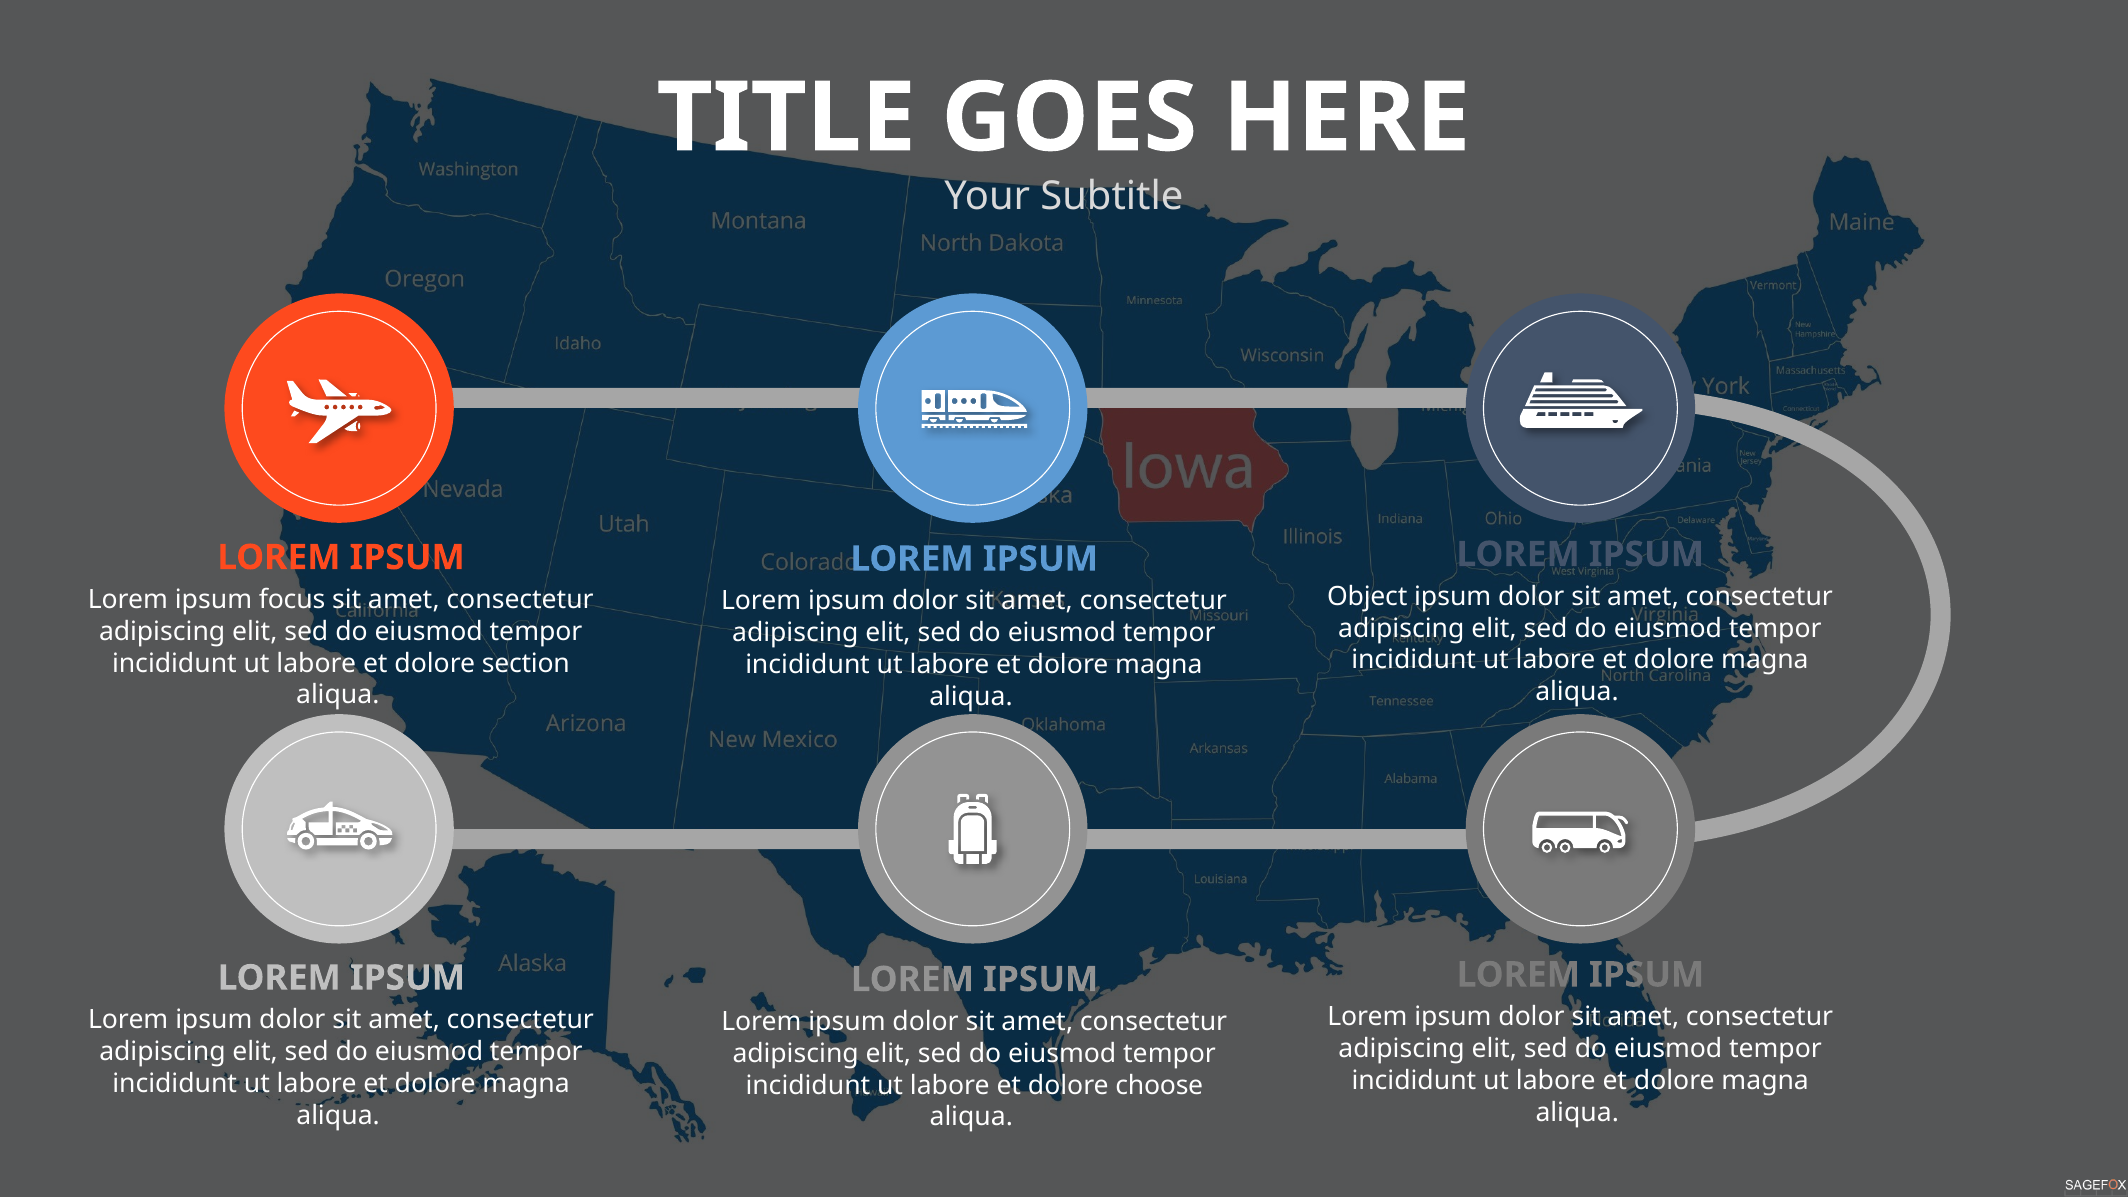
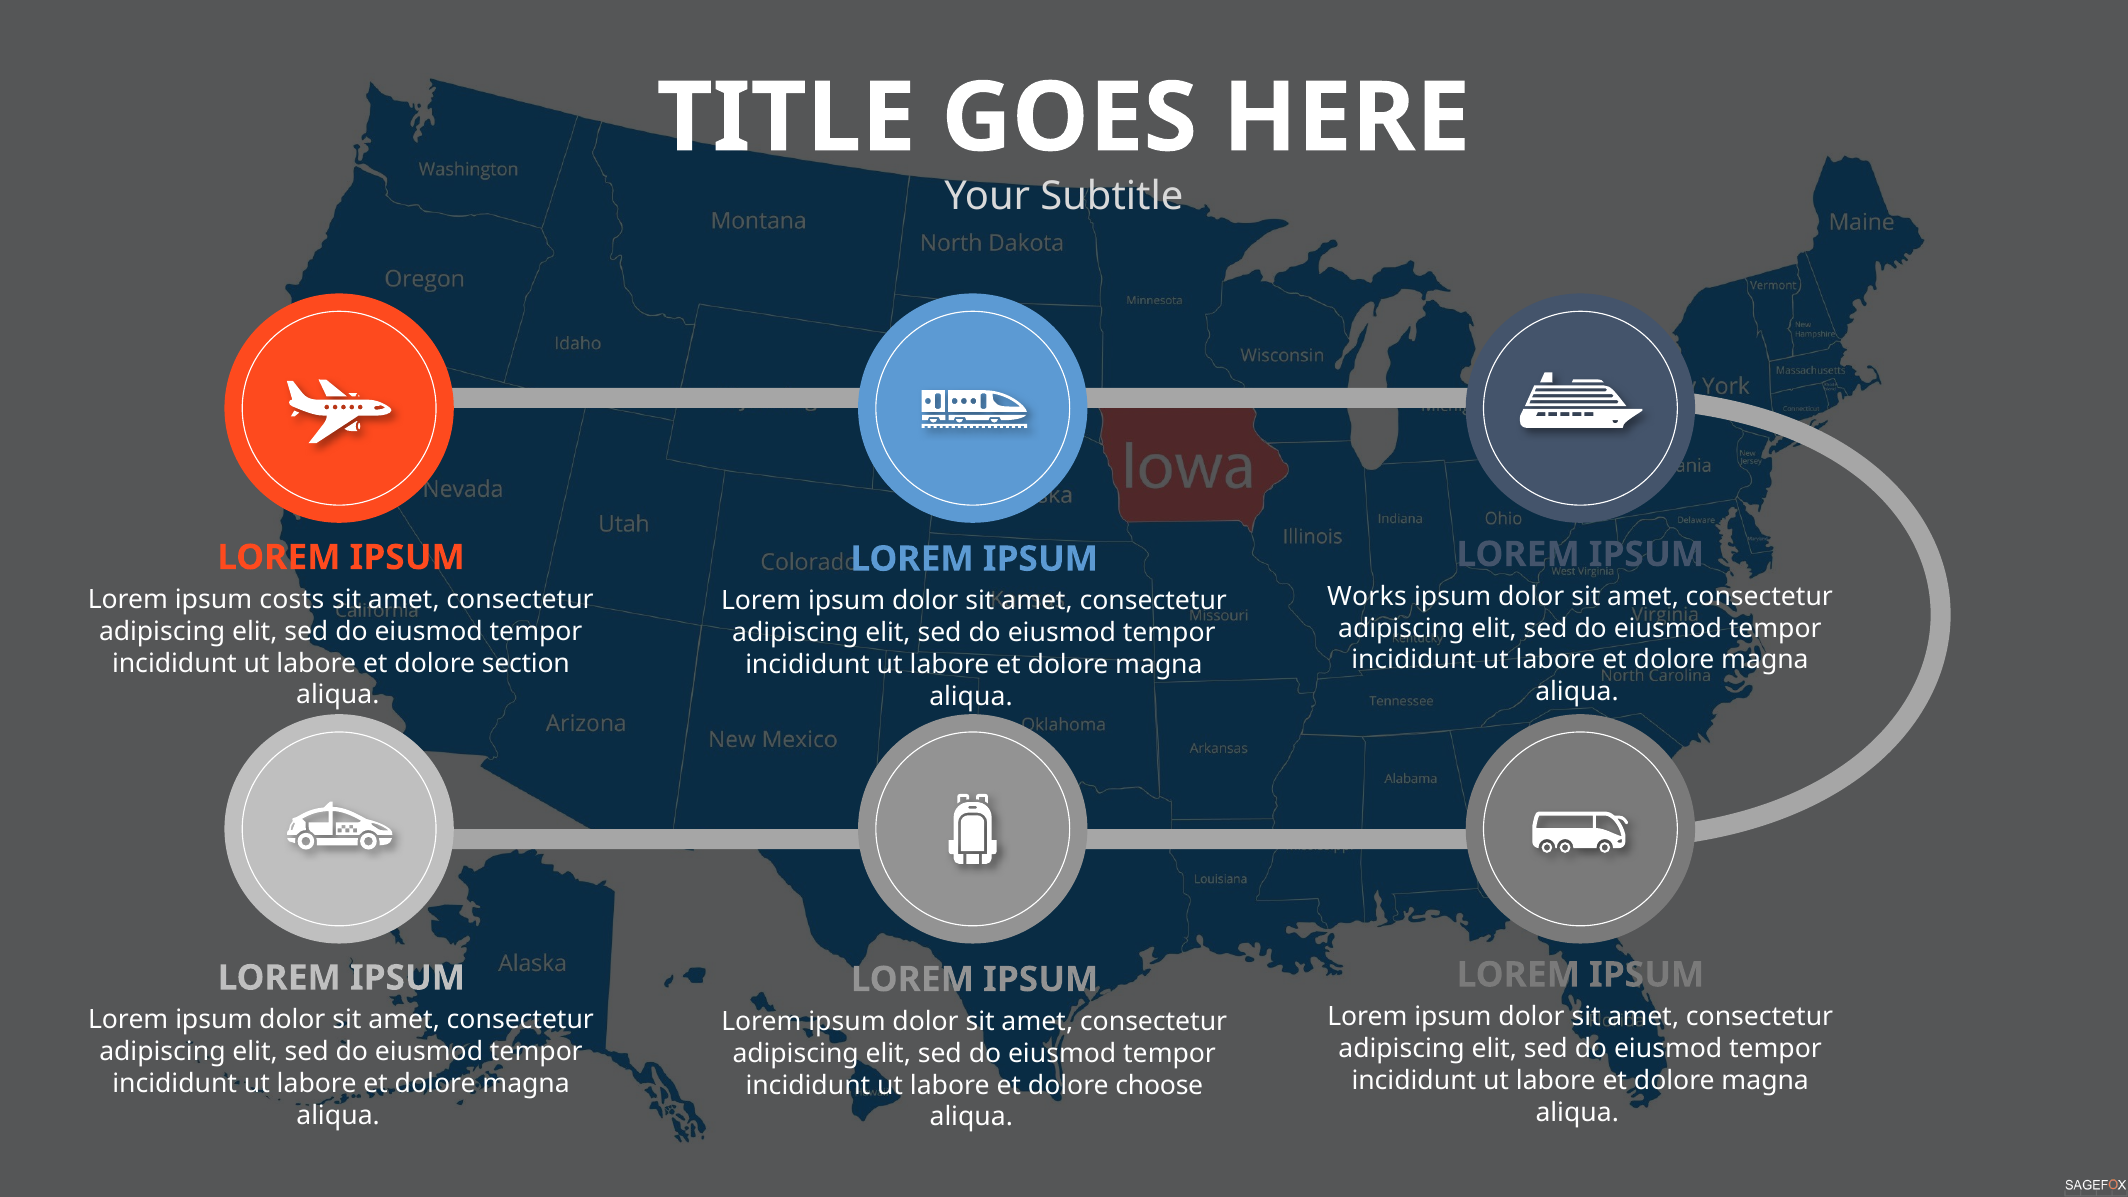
Object: Object -> Works (1367, 596)
focus: focus -> costs (292, 599)
